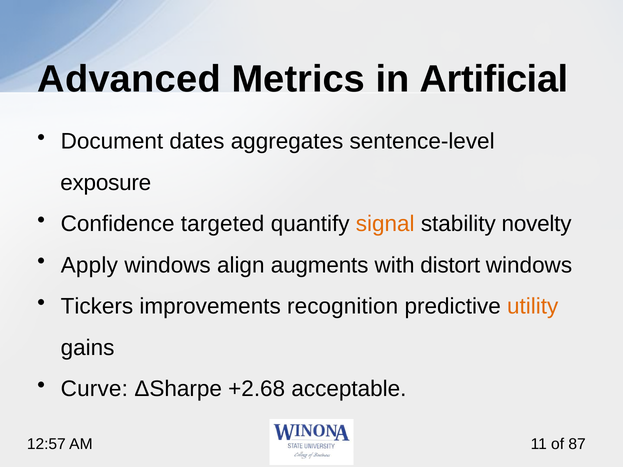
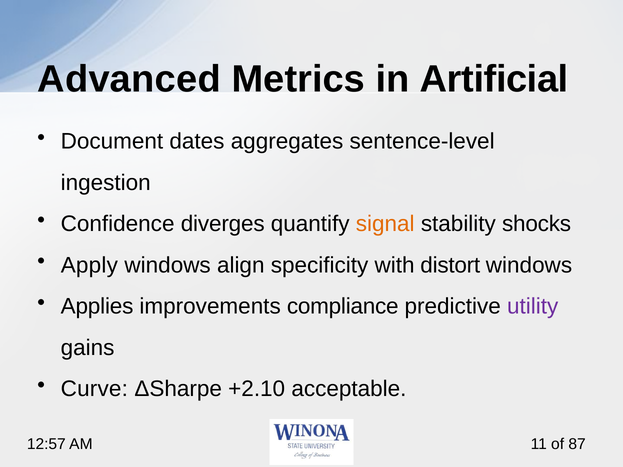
exposure: exposure -> ingestion (106, 183)
targeted: targeted -> diverges (223, 224)
novelty: novelty -> shocks (537, 224)
augments: augments -> specificity (320, 265)
Tickers: Tickers -> Applies (97, 307)
recognition: recognition -> compliance (343, 307)
utility colour: orange -> purple (533, 307)
+2.68: +2.68 -> +2.10 (257, 389)
